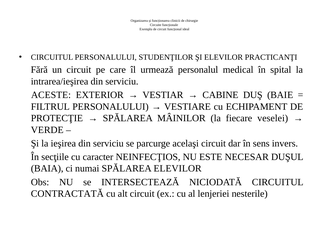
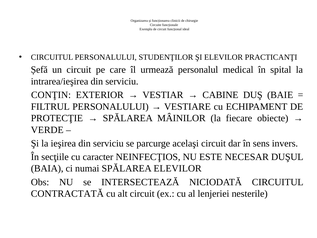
Fără: Fără -> Șefă (39, 70)
ACESTE: ACESTE -> CONŢIN (51, 95)
veselei: veselei -> obiecte (273, 118)
